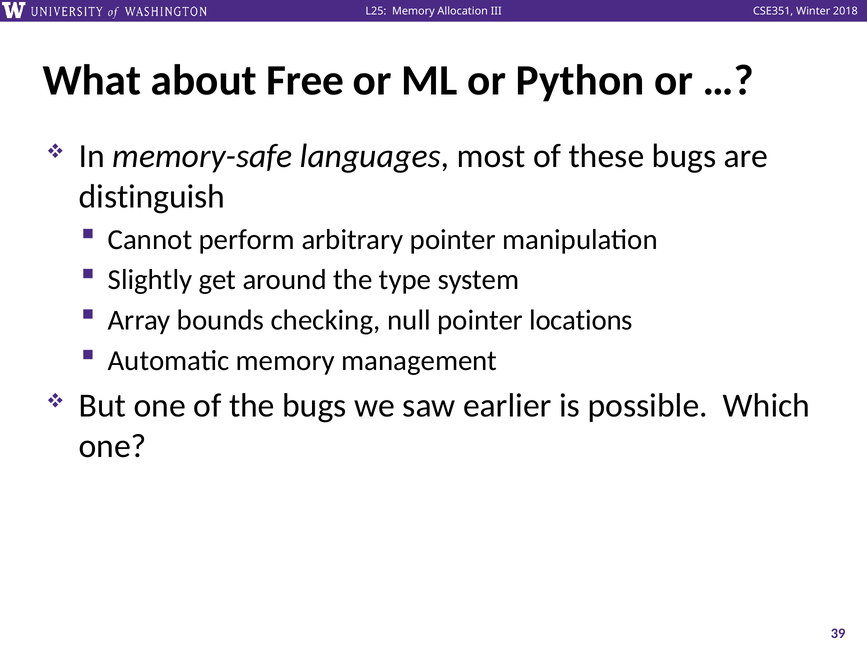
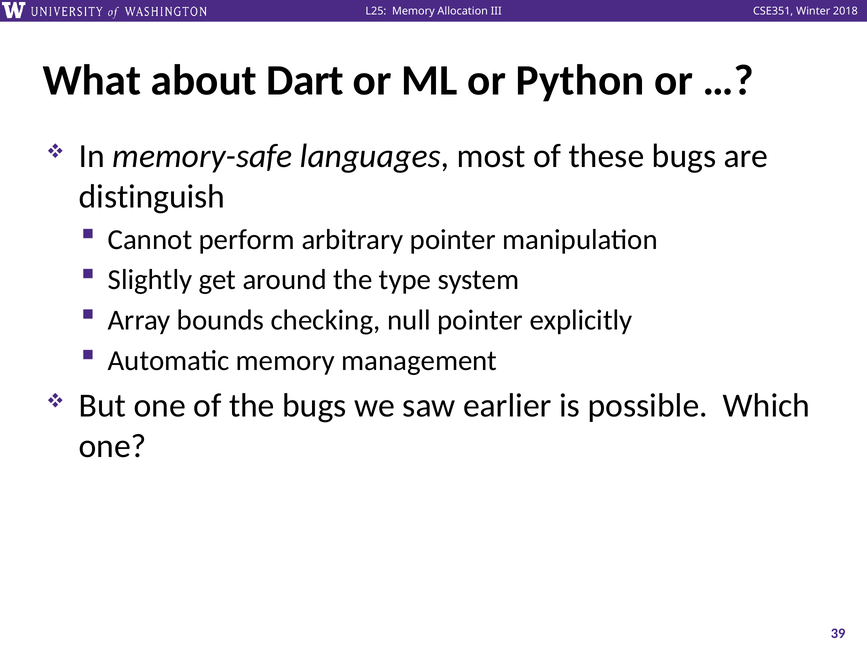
Free: Free -> Dart (305, 80)
locations: locations -> explicitly (581, 320)
